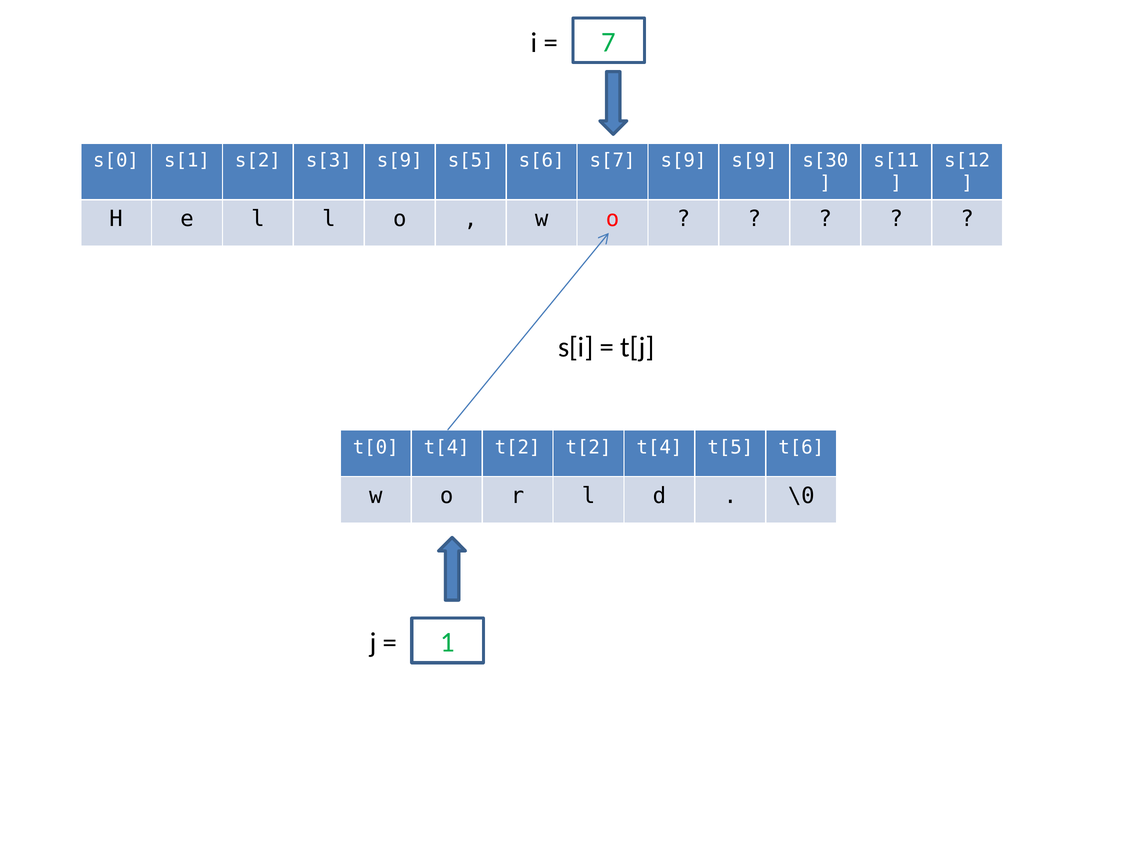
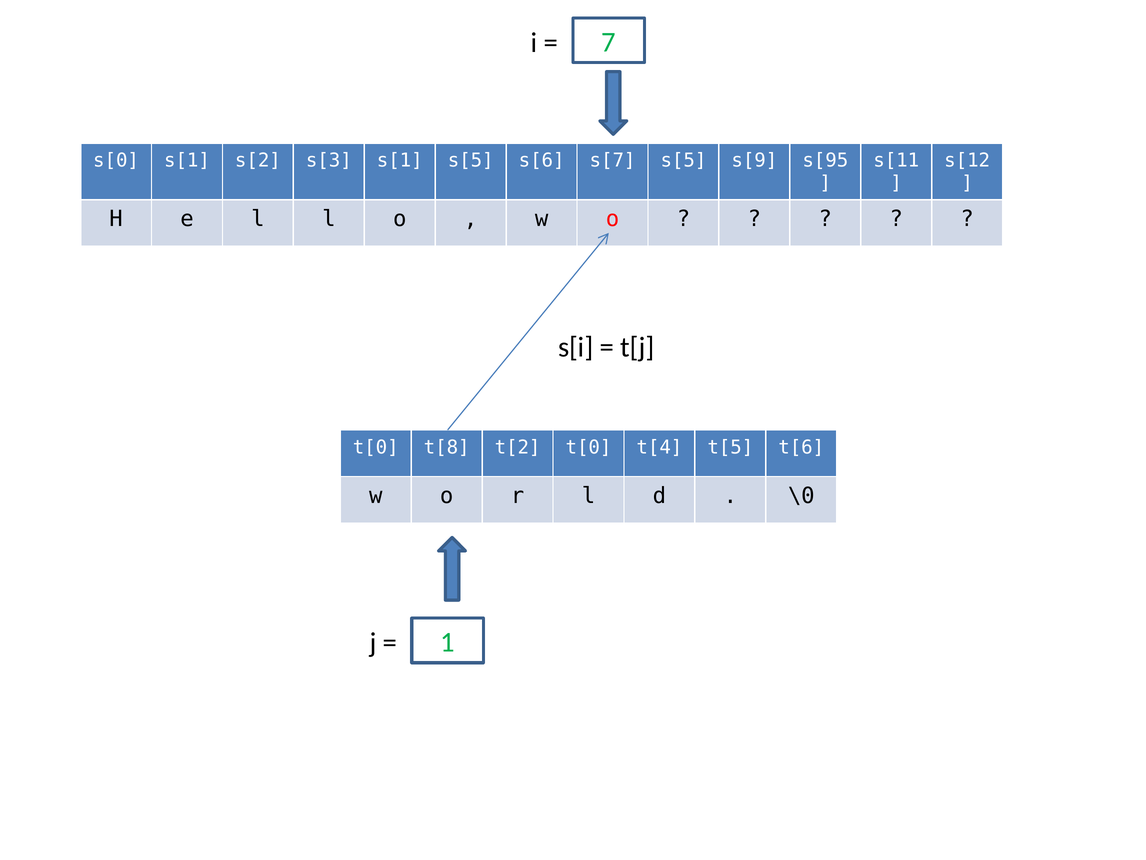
s[3 s[9: s[9 -> s[1 (400, 160)
s[7 s[9: s[9 -> s[5 (683, 160)
s[30: s[30 -> s[95 (825, 160)
t[0 t[4: t[4 -> t[8 (447, 447)
t[2 t[2: t[2 -> t[0 (588, 447)
